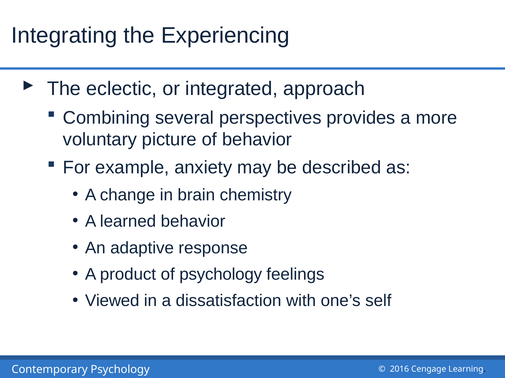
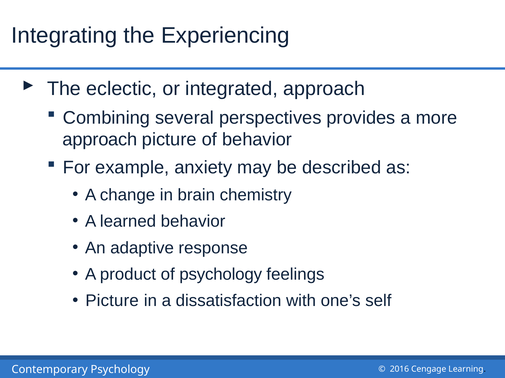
voluntary: voluntary -> approach (100, 140)
Viewed: Viewed -> Picture (112, 301)
